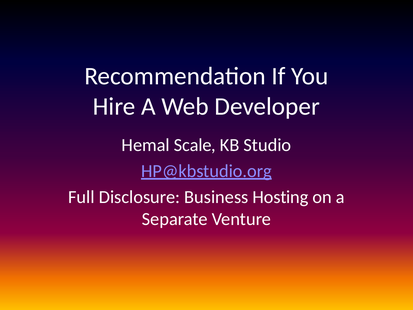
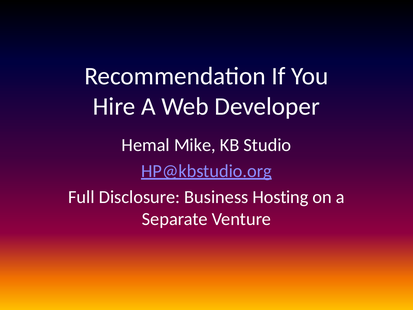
Scale: Scale -> Mike (195, 145)
